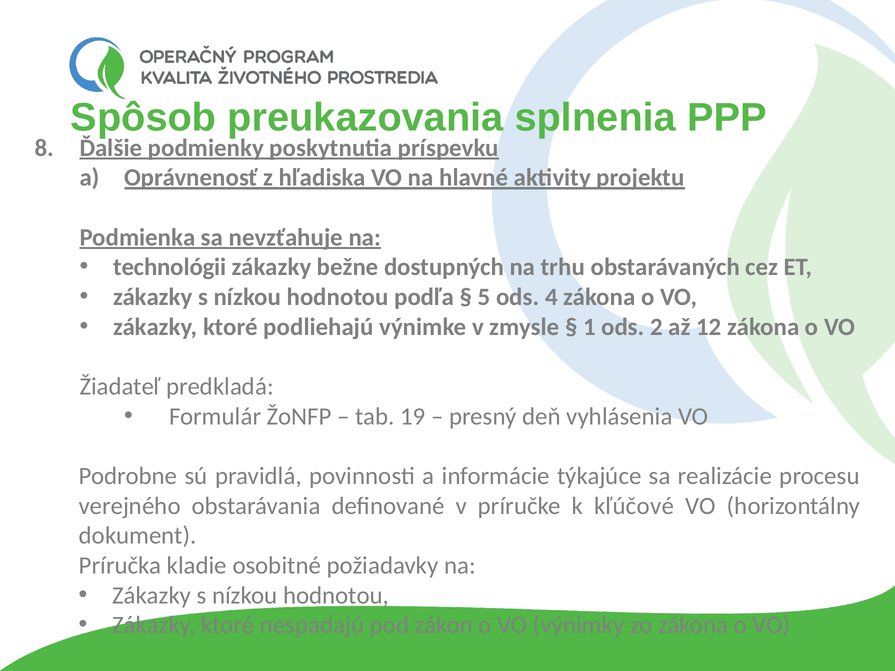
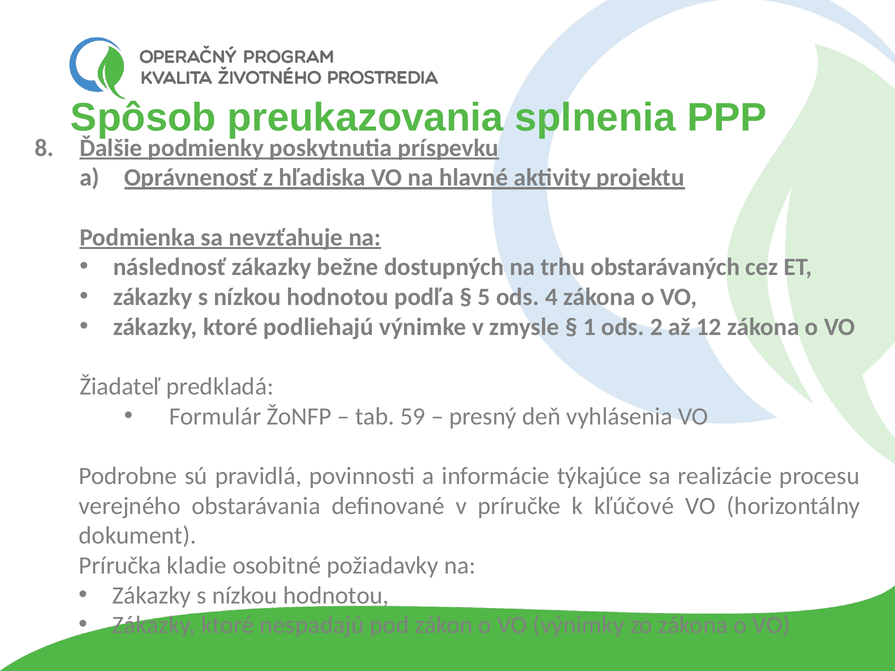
technológii: technológii -> následnosť (170, 267)
19: 19 -> 59 (413, 416)
